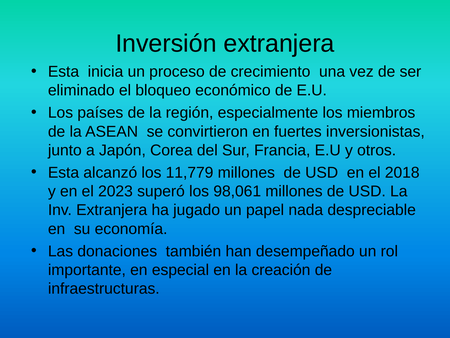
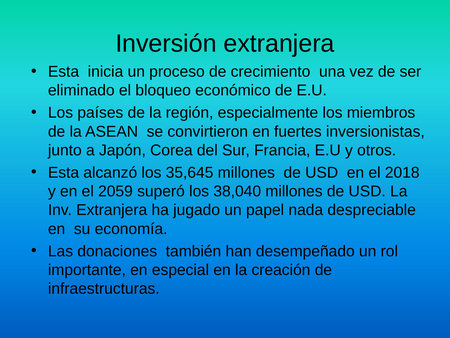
11,779: 11,779 -> 35,645 (190, 172)
2023: 2023 -> 2059 (115, 191)
98,061: 98,061 -> 38,040 (237, 191)
